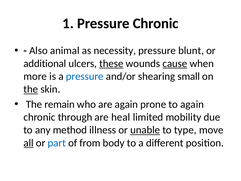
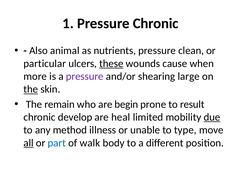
necessity: necessity -> nutrients (115, 51)
blunt: blunt -> clean (191, 51)
additional: additional -> particular (45, 63)
cause underline: present -> none (175, 63)
pressure colour: blue -> purple (85, 76)
small: small -> large (189, 76)
are again: again -> begin (126, 104)
to again: again -> result (192, 104)
through: through -> develop (75, 117)
due underline: none -> present (212, 117)
unable underline: present -> none (145, 130)
from: from -> walk (90, 143)
